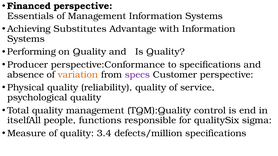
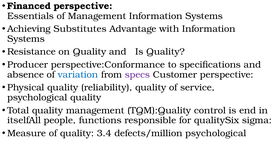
Performing: Performing -> Resistance (31, 52)
variation colour: orange -> blue (78, 75)
defects/million specifications: specifications -> psychological (216, 134)
